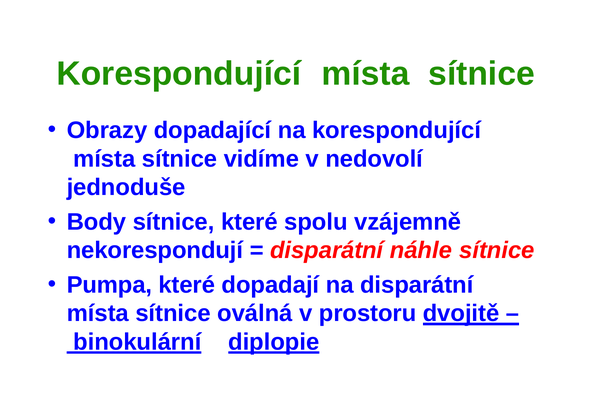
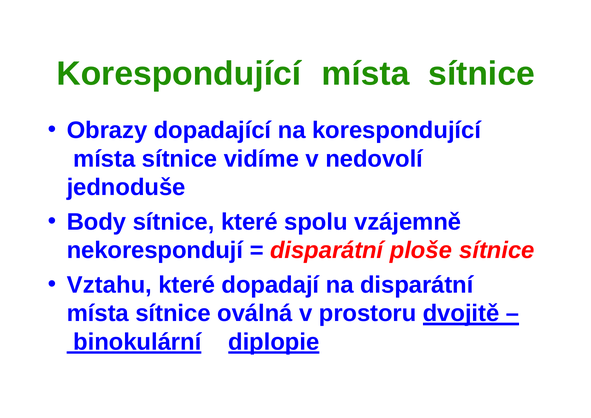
náhle: náhle -> ploše (421, 250)
Pumpa: Pumpa -> Vztahu (109, 285)
